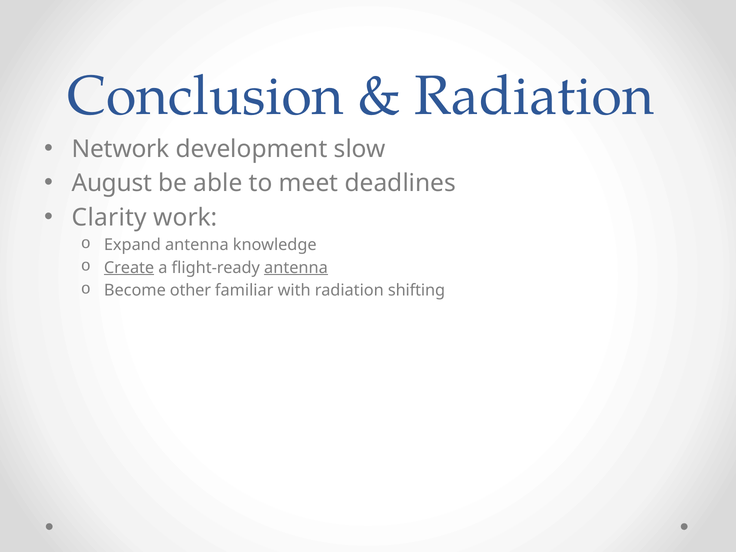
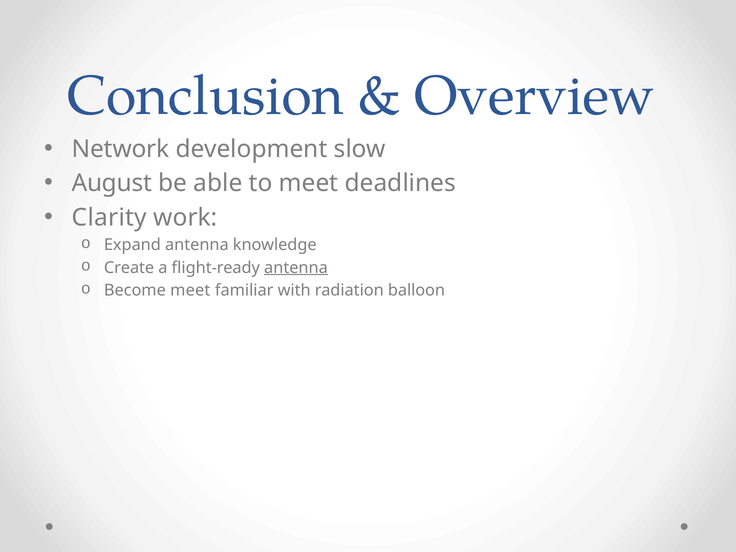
Radiation: Radiation -> Overview (535, 96)
Create underline: present -> none (129, 268)
Become other: other -> meet (190, 291)
shifting: shifting -> balloon (416, 291)
